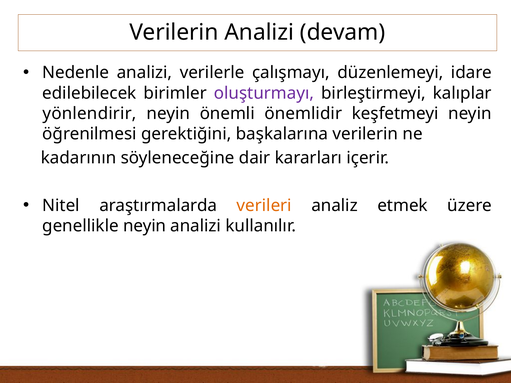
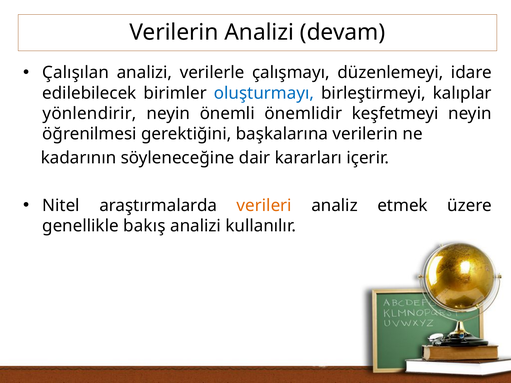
Nedenle: Nedenle -> Çalışılan (76, 73)
oluşturmayı colour: purple -> blue (264, 93)
genellikle neyin: neyin -> bakış (144, 226)
